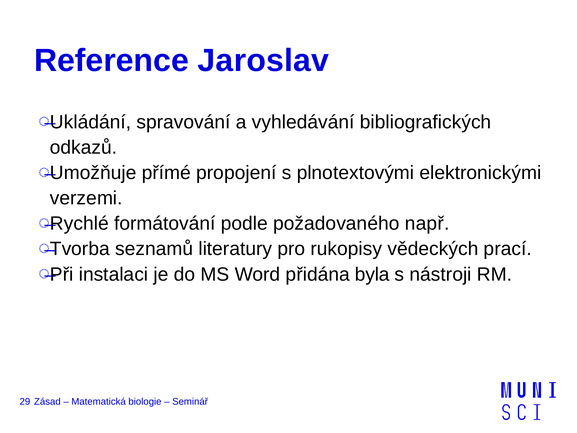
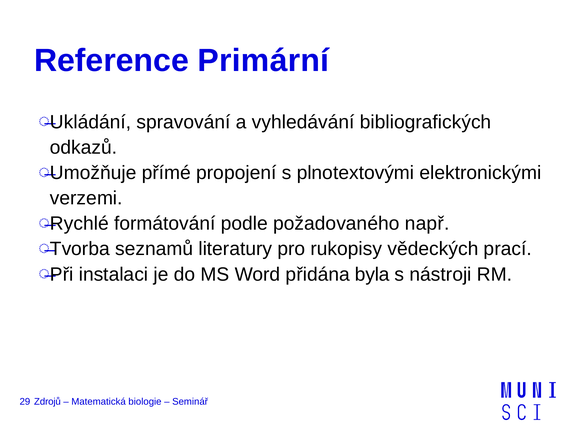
Jaroslav: Jaroslav -> Primární (263, 60)
Zásad: Zásad -> Zdrojů (47, 402)
